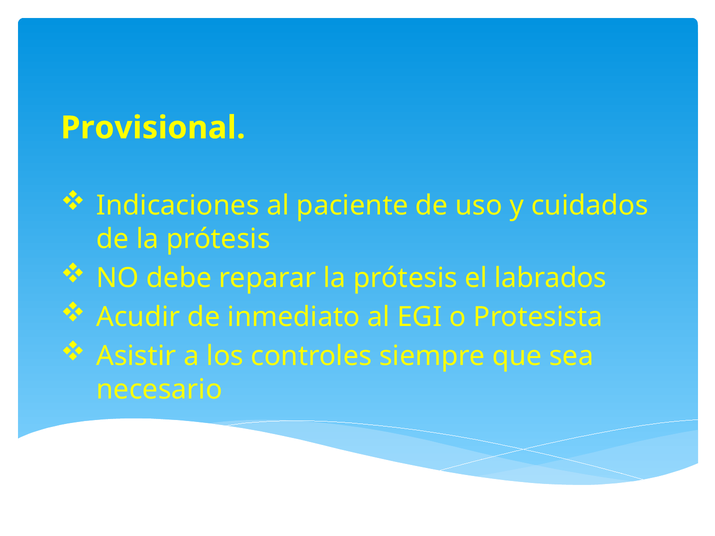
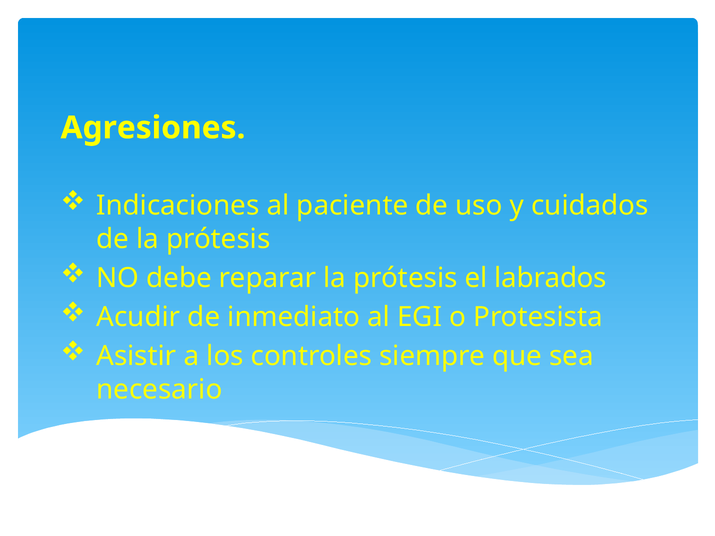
Provisional: Provisional -> Agresiones (153, 128)
